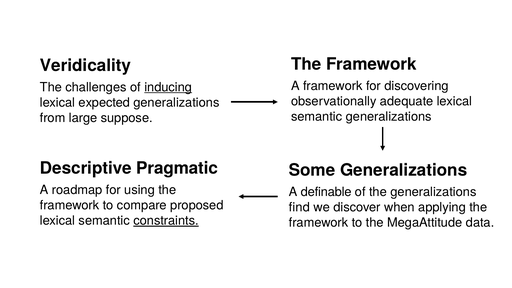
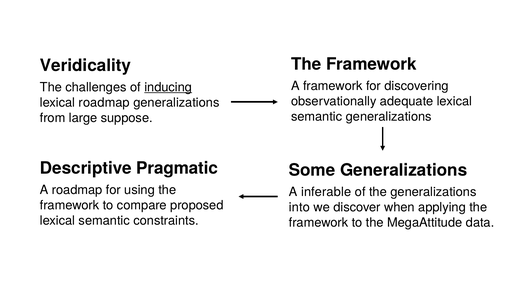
lexical expected: expected -> roadmap (104, 103)
definable: definable -> inferable (326, 192)
find: find -> into (299, 207)
constraints underline: present -> none (166, 221)
